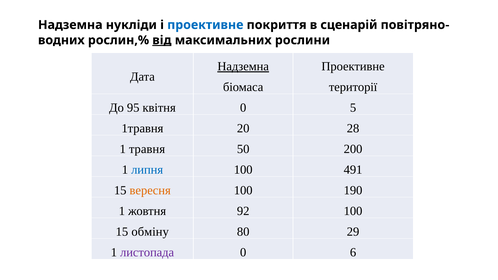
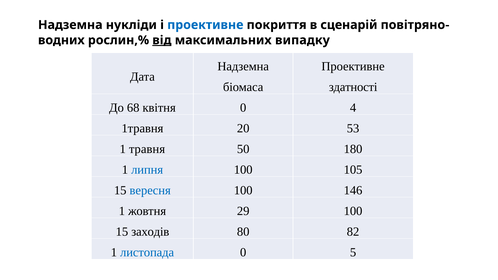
рослини: рослини -> випадку (302, 40)
Надземна underline: present -> none (243, 67)
території: території -> здатності (353, 87)
95: 95 -> 68 (133, 108)
5: 5 -> 4 (353, 108)
28: 28 -> 53 (353, 128)
200: 200 -> 180 (353, 149)
491: 491 -> 105 (353, 170)
вересня colour: orange -> blue (150, 190)
190: 190 -> 146 (353, 190)
92: 92 -> 29 (243, 211)
обміну: обміну -> заходів (150, 232)
29: 29 -> 82 (353, 232)
листопада colour: purple -> blue (147, 252)
6: 6 -> 5 (353, 252)
